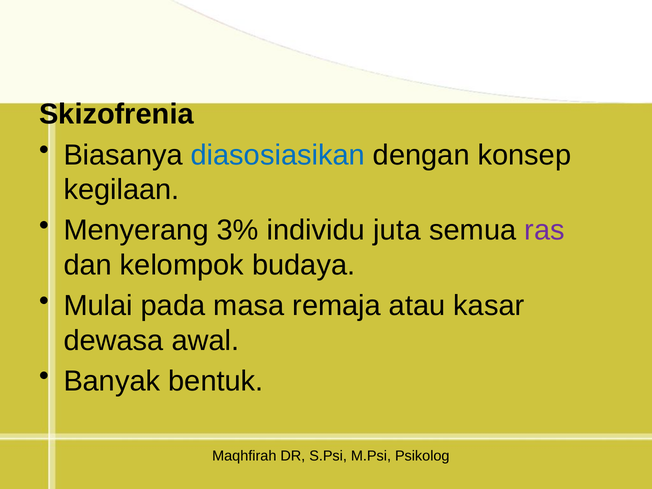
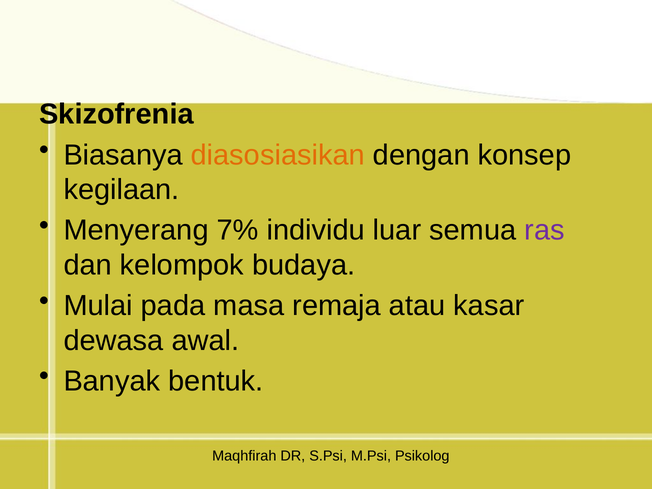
diasosiasikan colour: blue -> orange (278, 155)
3%: 3% -> 7% (238, 230)
juta: juta -> luar (397, 230)
